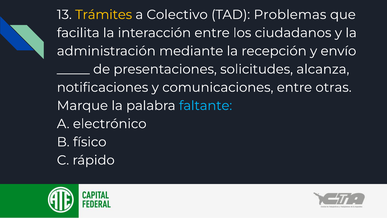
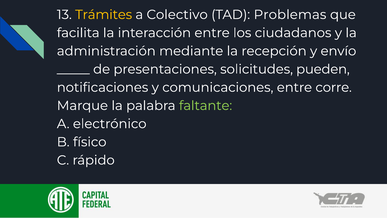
alcanza: alcanza -> pueden (323, 69)
otras: otras -> corre (334, 87)
faltante colour: light blue -> light green (206, 105)
